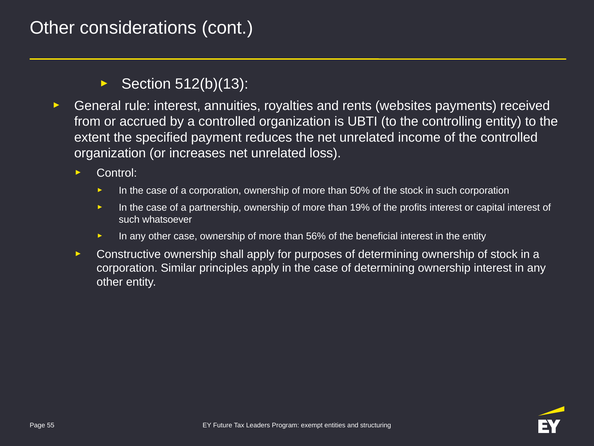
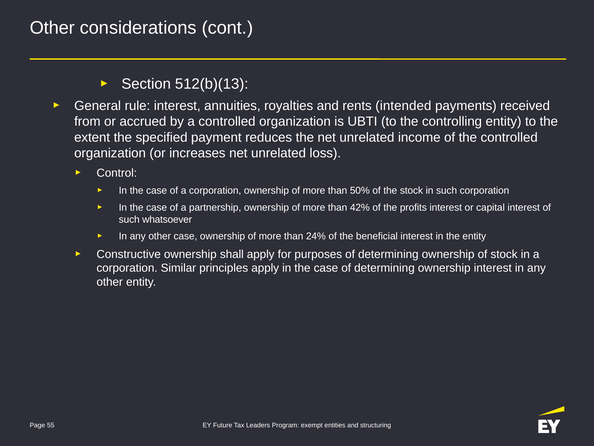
websites: websites -> intended (403, 106)
19%: 19% -> 42% (360, 207)
56%: 56% -> 24% (316, 236)
